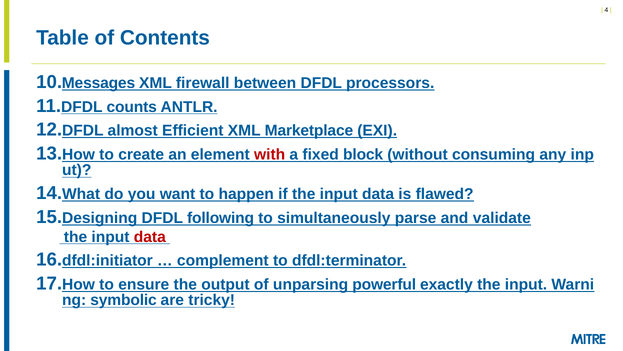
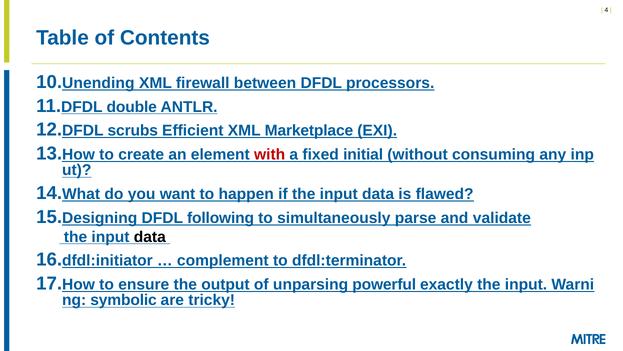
Messages: Messages -> Unending (98, 83)
counts: counts -> double (132, 107)
almost: almost -> scrubs (133, 131)
block: block -> initial (363, 154)
data colour: red -> black (150, 237)
